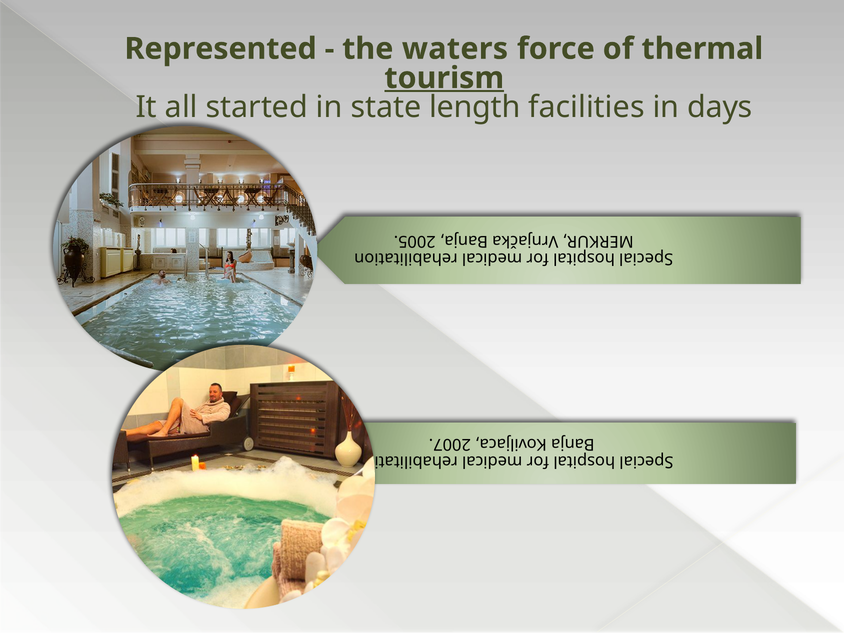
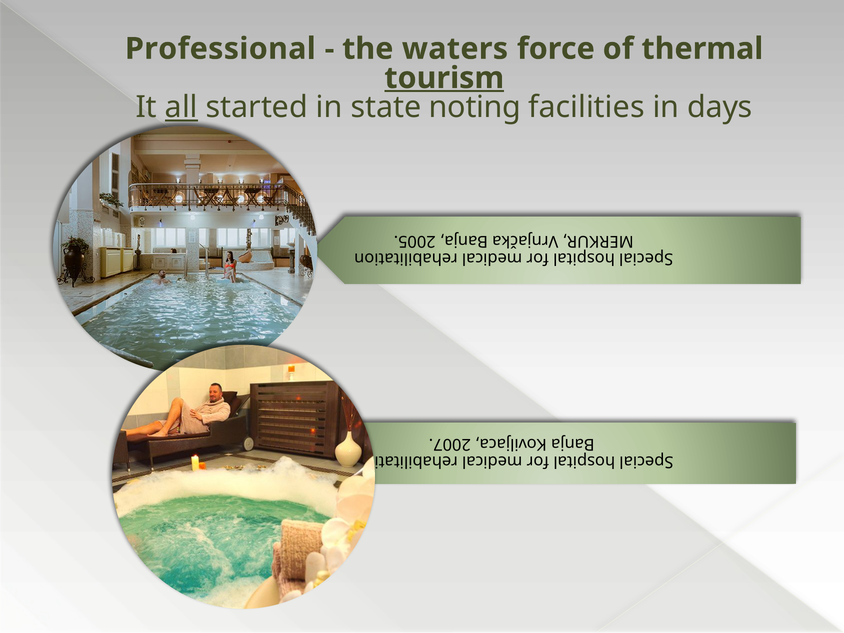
Represented: Represented -> Professional (220, 49)
all underline: none -> present (181, 107)
length: length -> noting (475, 107)
